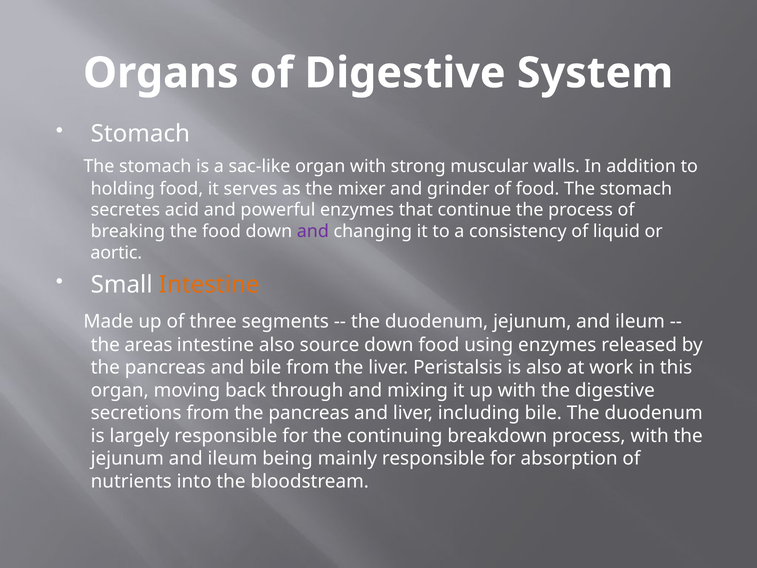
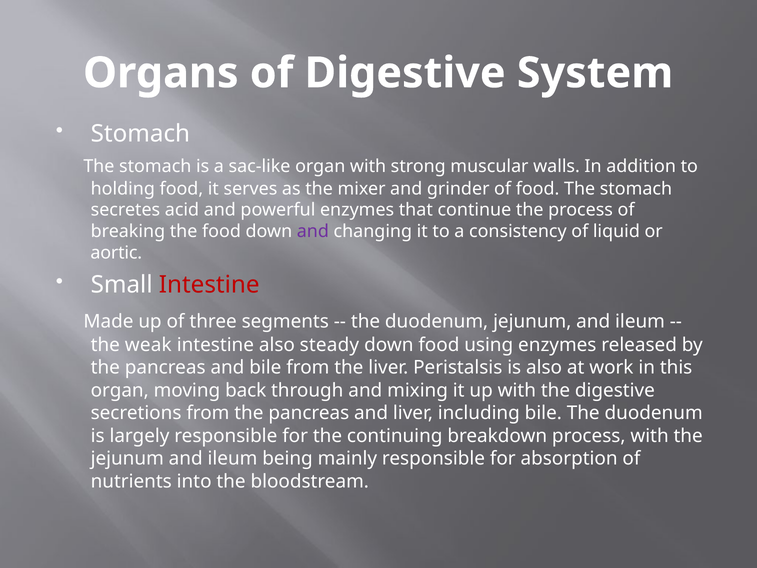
Intestine colour: orange -> red (209, 284)
areas: areas -> weak (148, 345)
source: source -> steady (329, 345)
